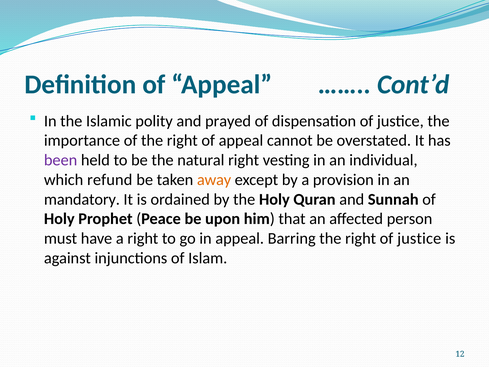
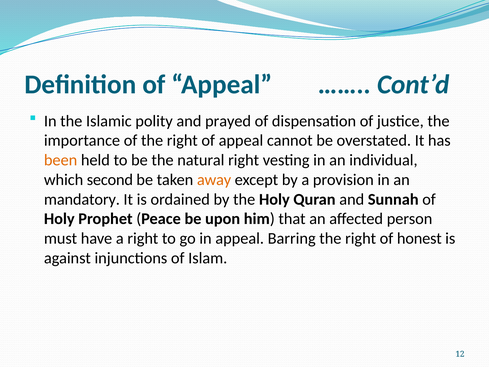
been colour: purple -> orange (61, 160)
refund: refund -> second (110, 180)
right of justice: justice -> honest (419, 238)
